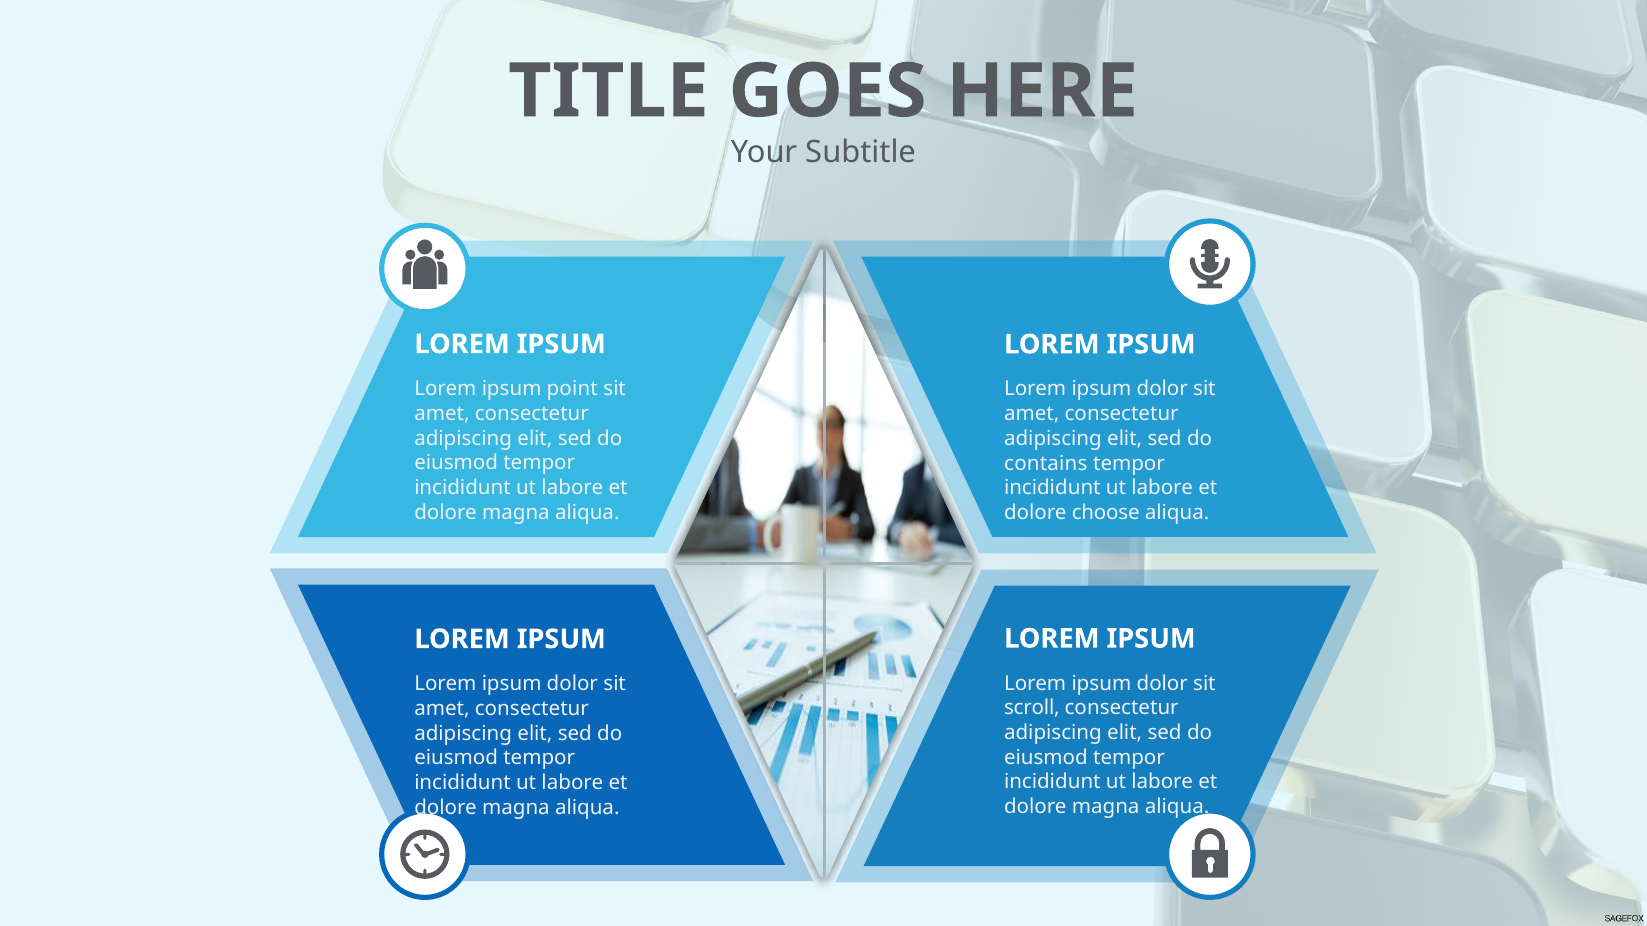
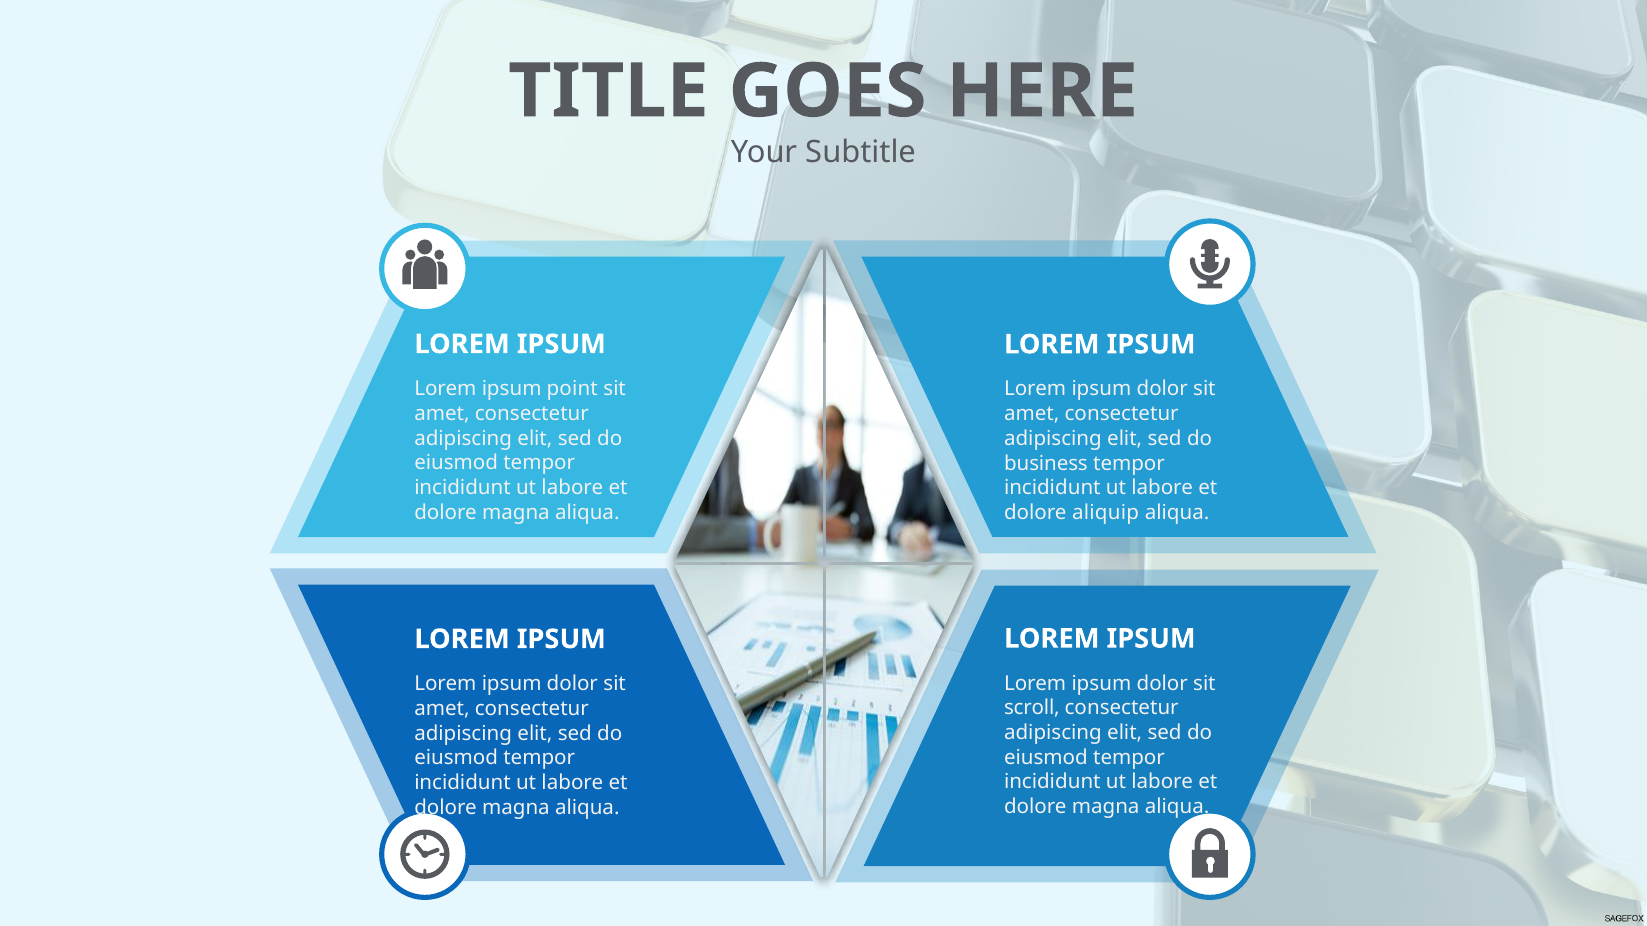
contains: contains -> business (1046, 463)
choose: choose -> aliquip (1106, 513)
